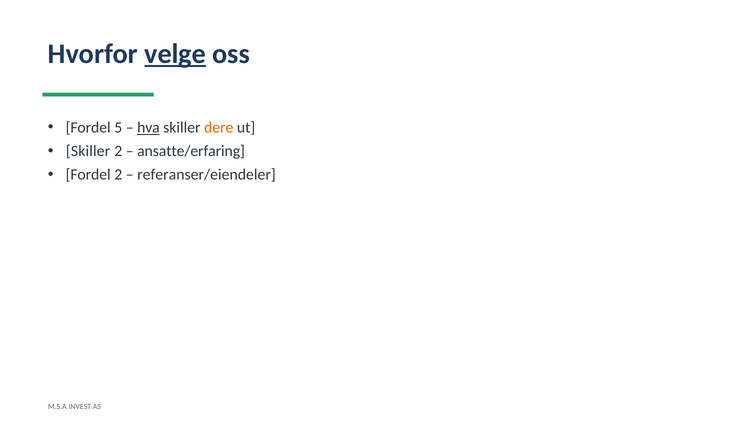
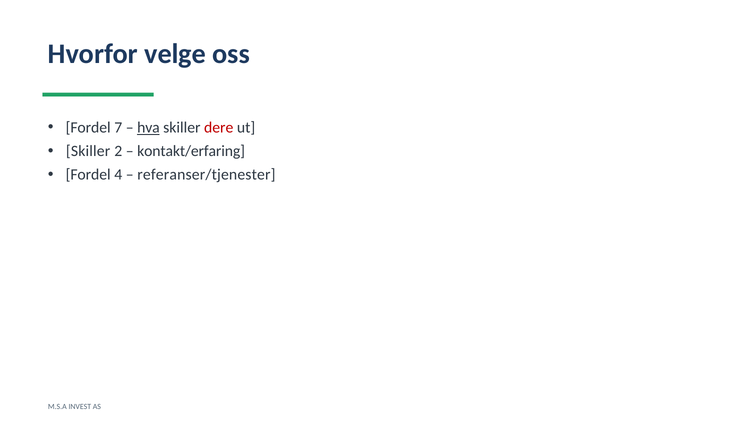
velge underline: present -> none (175, 54)
5: 5 -> 7 (118, 128)
dere colour: orange -> red (219, 128)
ansatte/erfaring: ansatte/erfaring -> kontakt/erfaring (191, 151)
Fordel 2: 2 -> 4 (118, 175)
referanser/eiendeler: referanser/eiendeler -> referanser/tjenester (206, 175)
